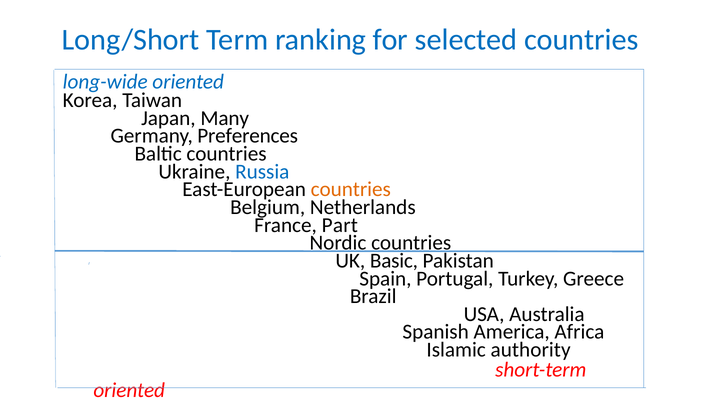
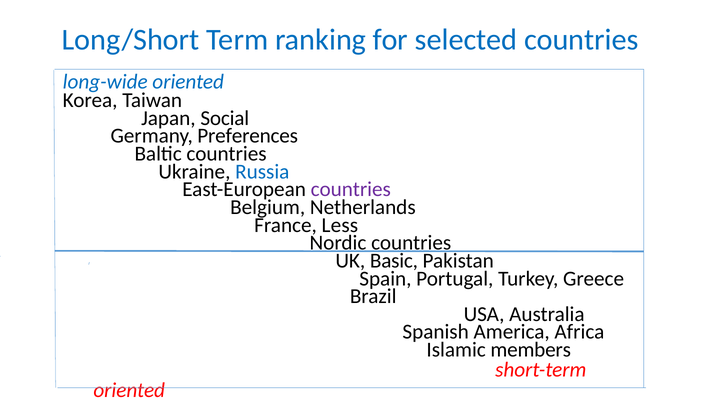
Many: Many -> Social (225, 118)
countries colour: orange -> purple (351, 189)
Part: Part -> Less (340, 225)
authority: authority -> members (531, 350)
